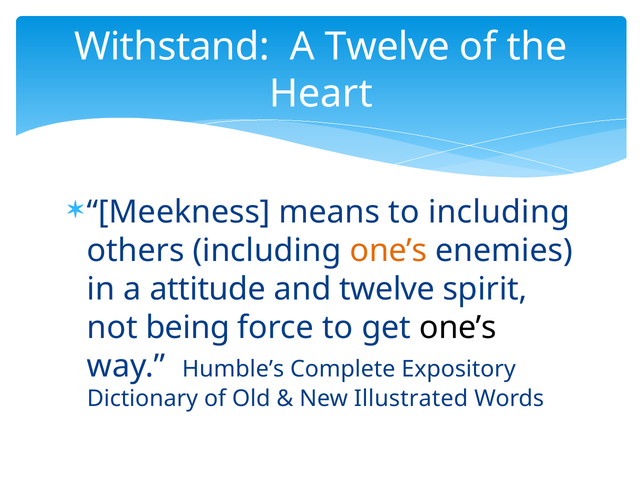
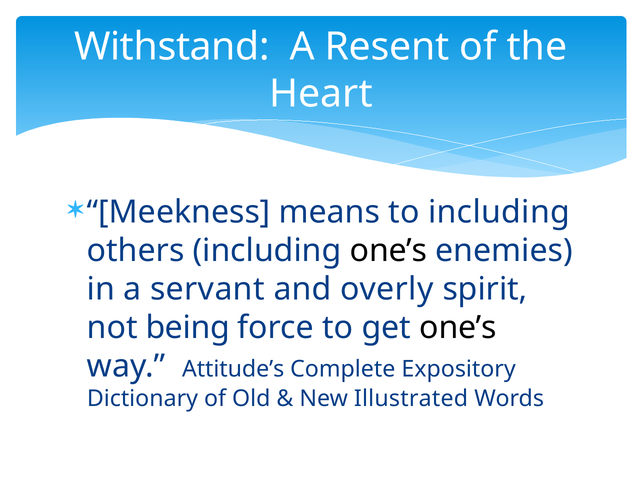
A Twelve: Twelve -> Resent (387, 47)
one’s colour: orange -> black (389, 251)
attitude: attitude -> servant (207, 290)
and twelve: twelve -> overly (387, 290)
Humble’s: Humble’s -> Attitude’s (233, 370)
